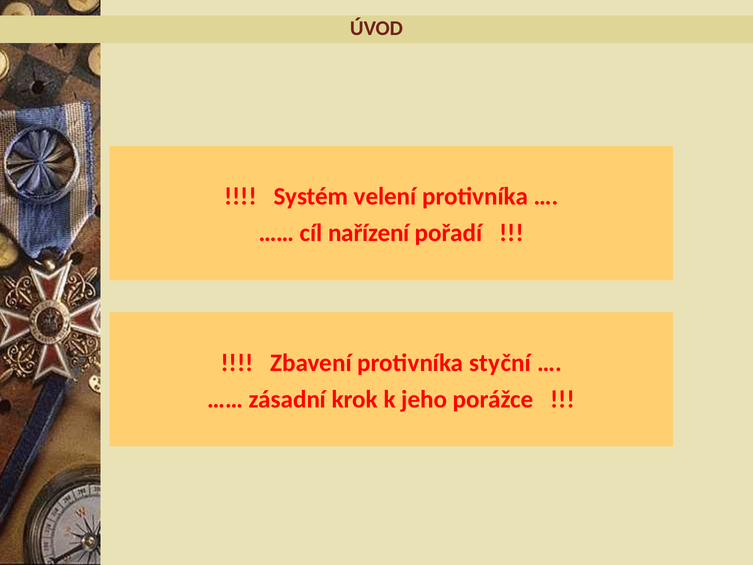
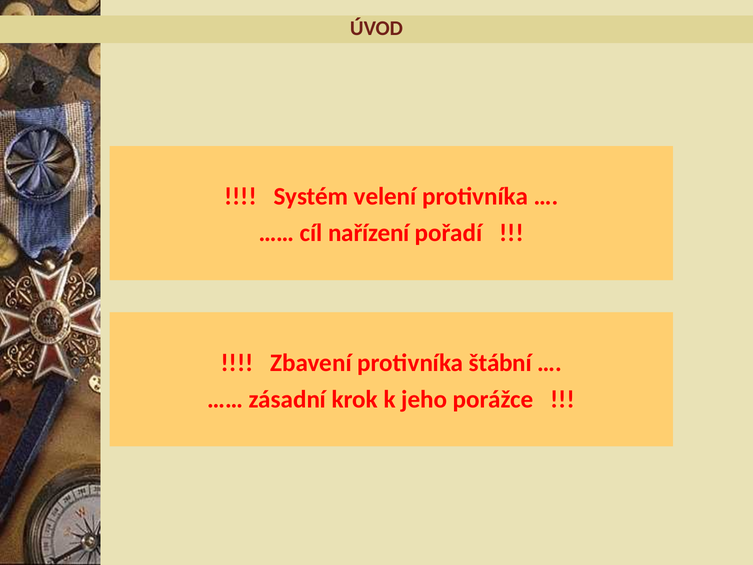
styční: styční -> štábní (500, 363)
